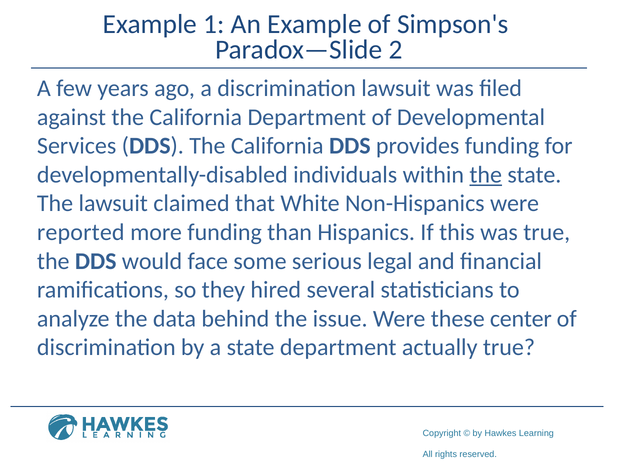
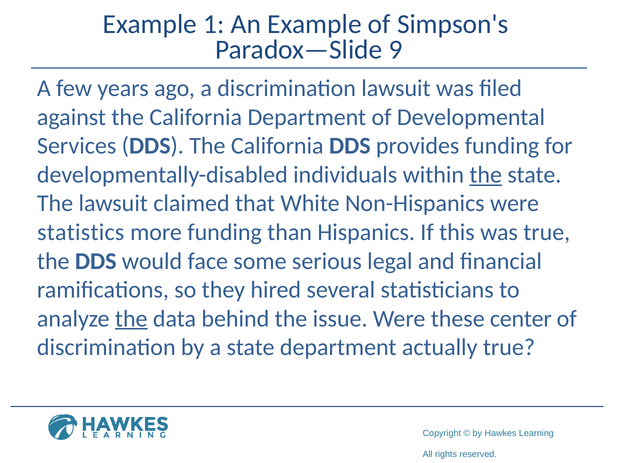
2: 2 -> 9 (396, 50)
reported: reported -> statistics (81, 233)
the underline: none -> present (131, 319)
